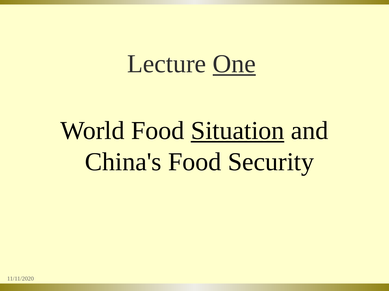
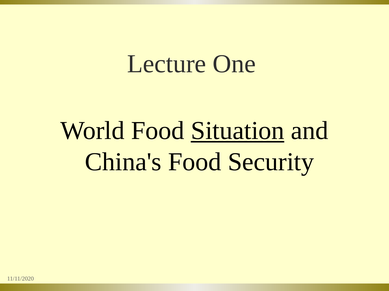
One underline: present -> none (234, 64)
